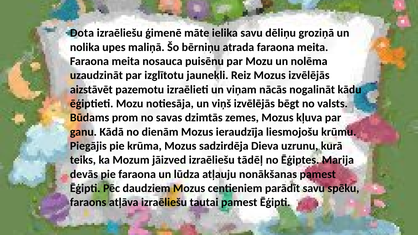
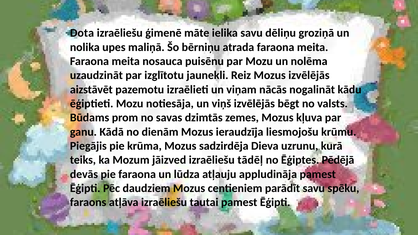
Marija: Marija -> Pēdējā (338, 160)
nonākšanas: nonākšanas -> appludināja (268, 174)
